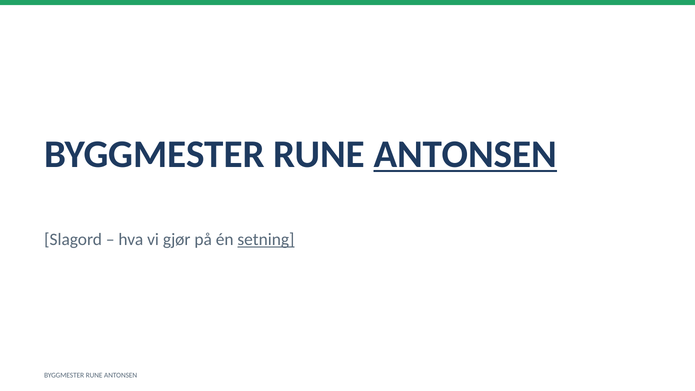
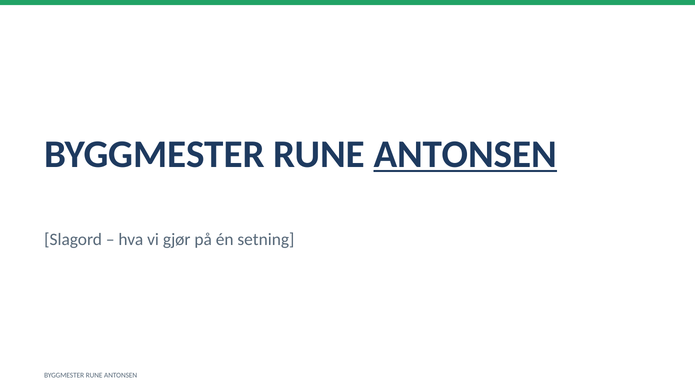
setning underline: present -> none (266, 239)
